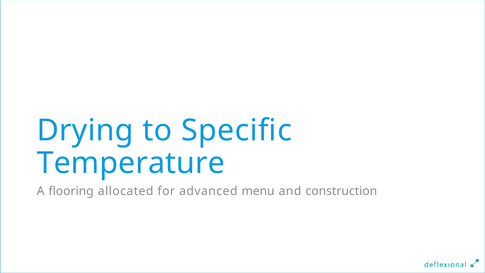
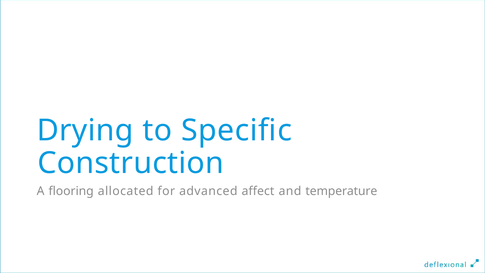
Temperature: Temperature -> Construction (131, 163)
menu: menu -> affect (258, 191)
construction: construction -> temperature (341, 191)
